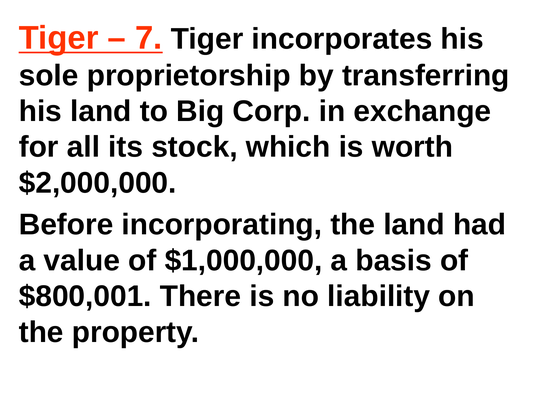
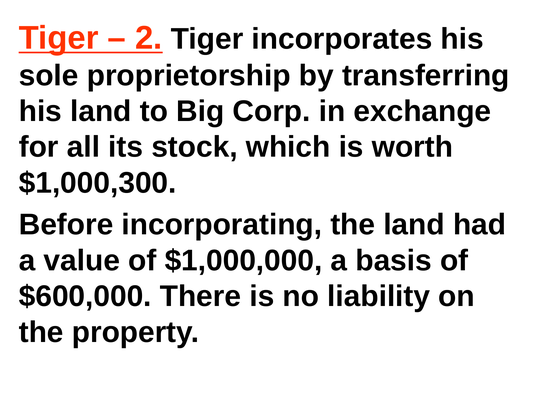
7: 7 -> 2 (149, 38)
$2,000,000: $2,000,000 -> $1,000,300 (98, 183)
$800,001: $800,001 -> $600,000 (85, 297)
